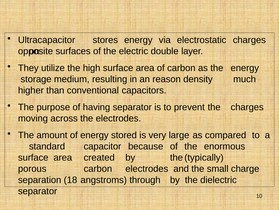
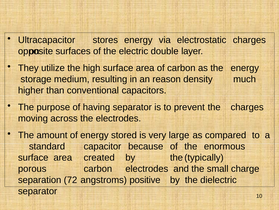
18: 18 -> 72 (70, 179)
through: through -> positive (145, 179)
